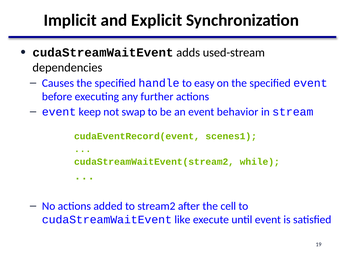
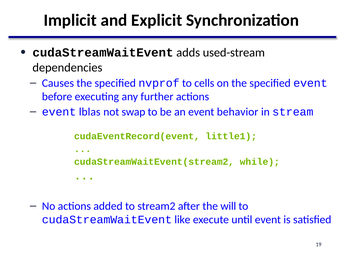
handle: handle -> nvprof (159, 83)
easy: easy -> cells (204, 83)
keep: keep -> lblas (90, 112)
scenes1: scenes1 -> little1 (231, 136)
cell: cell -> will (228, 206)
